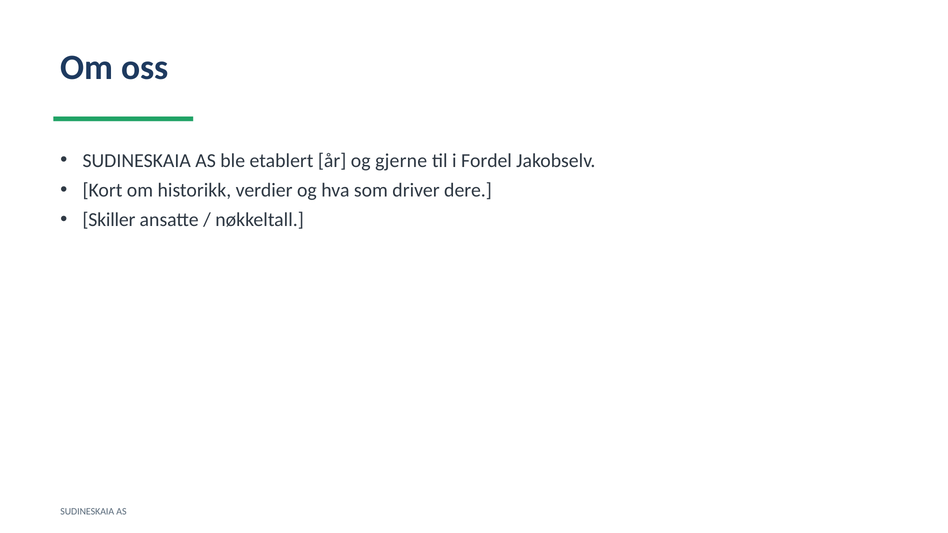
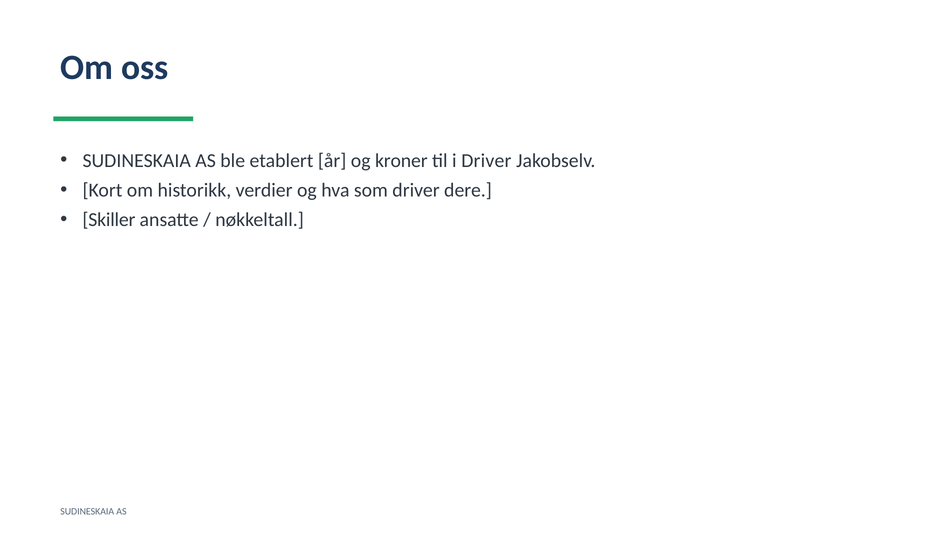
gjerne: gjerne -> kroner (401, 161)
i Fordel: Fordel -> Driver (486, 161)
